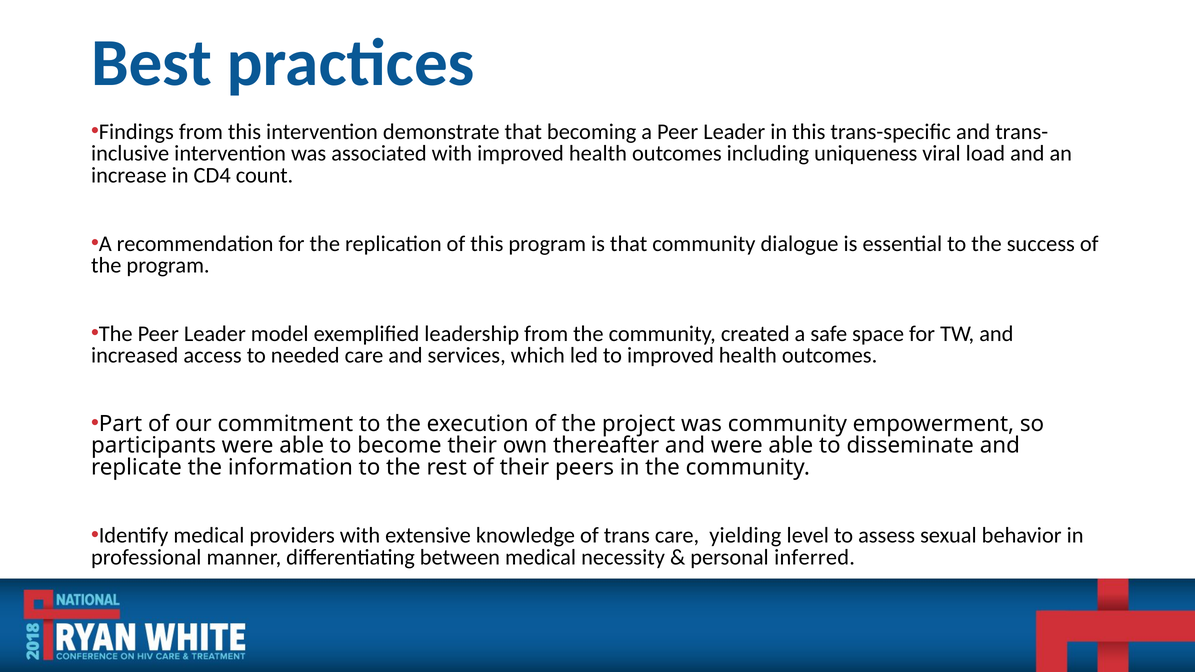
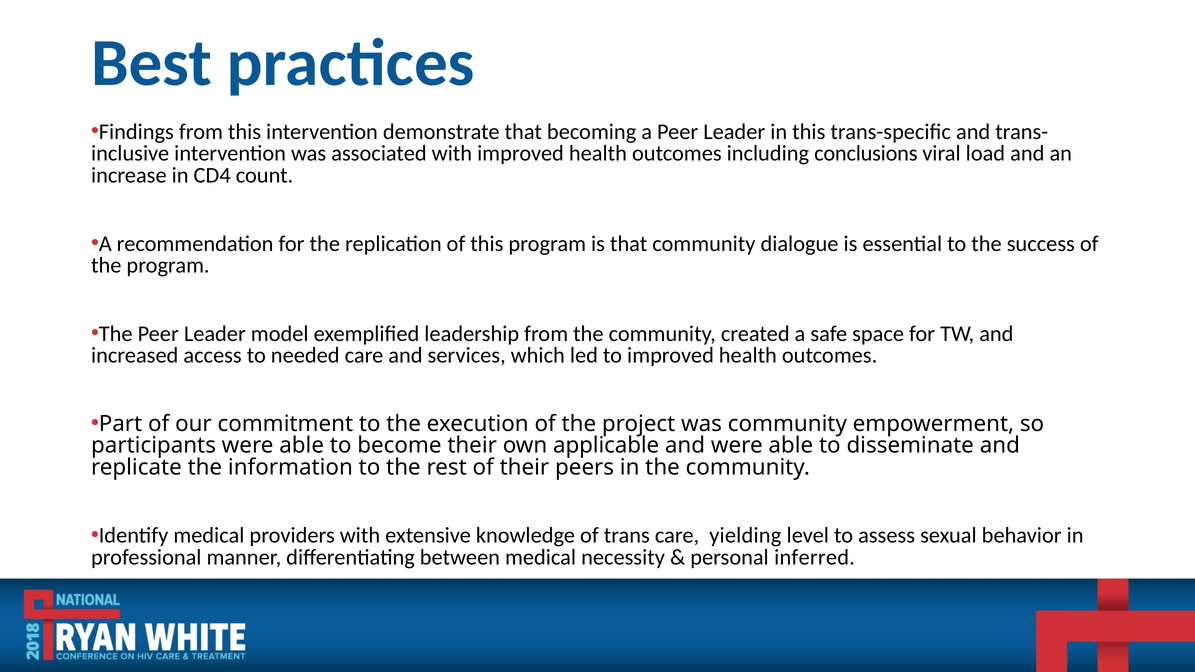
uniqueness: uniqueness -> conclusions (866, 154)
thereafter: thereafter -> applicable (606, 446)
